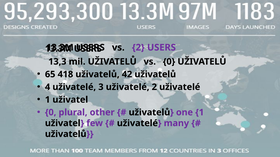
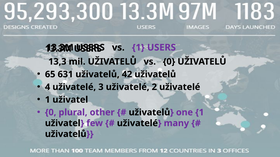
vs 2: 2 -> 1 (138, 48)
418: 418 -> 631 (65, 75)
